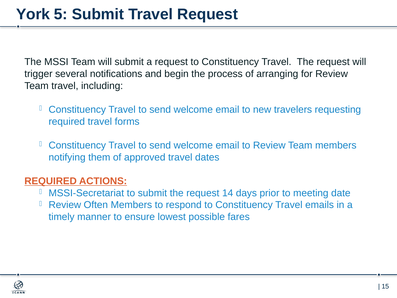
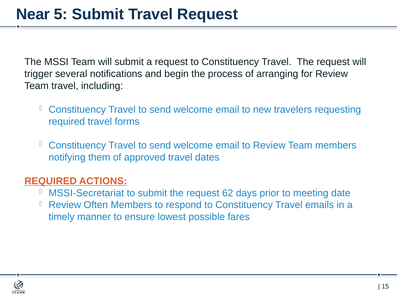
York: York -> Near (33, 14)
14: 14 -> 62 (228, 193)
